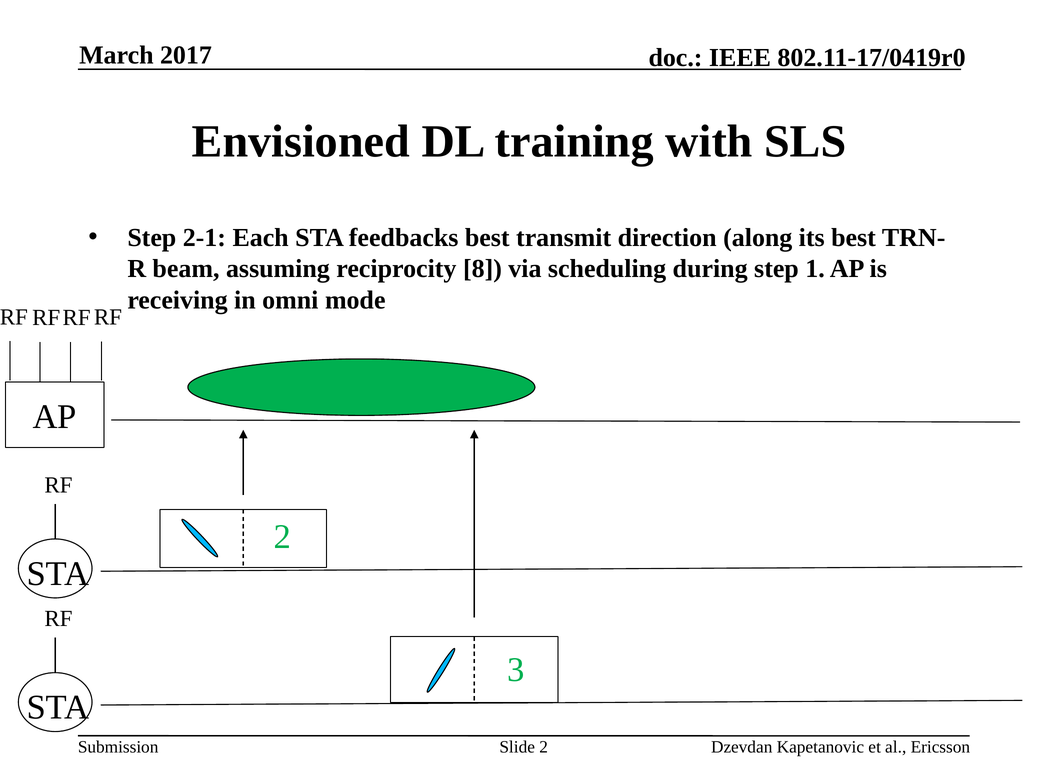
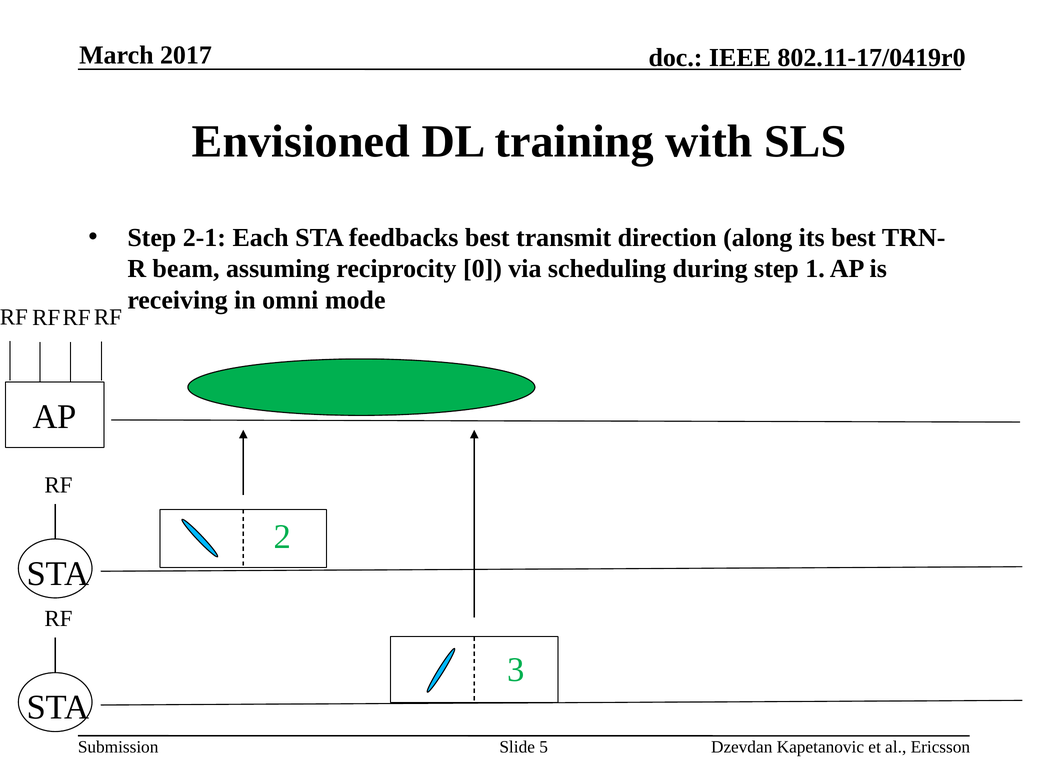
8: 8 -> 0 (482, 269)
Slide 2: 2 -> 5 (544, 747)
